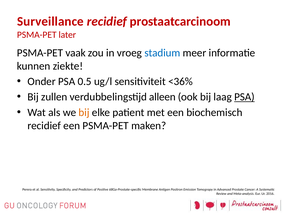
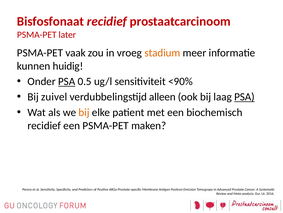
Surveillance: Surveillance -> Bisfosfonaat (50, 21)
stadium colour: blue -> orange (162, 53)
ziekte: ziekte -> huidig (68, 66)
PSA underline: none -> present (67, 81)
<36%: <36% -> <90% (180, 81)
zullen: zullen -> zuivel (54, 97)
